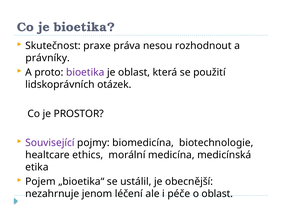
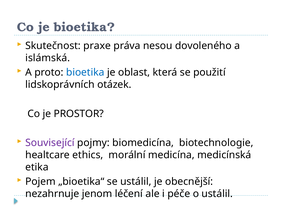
rozhodnout: rozhodnout -> dovoleného (203, 46)
právníky: právníky -> islámská (48, 58)
bioetika colour: purple -> blue (85, 73)
o oblast: oblast -> ustálil (217, 194)
